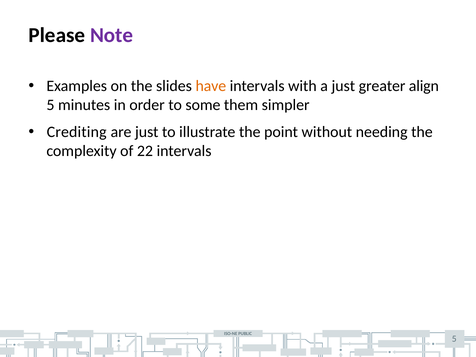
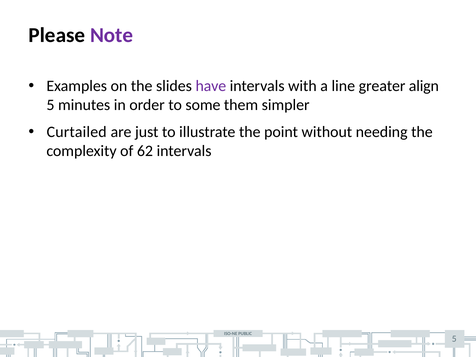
have colour: orange -> purple (211, 86)
a just: just -> line (343, 86)
Crediting: Crediting -> Curtailed (77, 132)
22: 22 -> 62 (145, 151)
